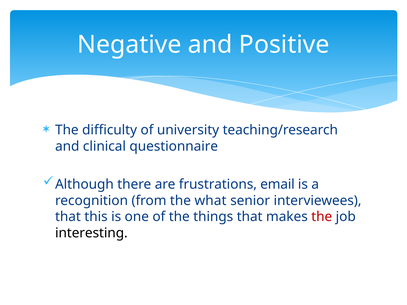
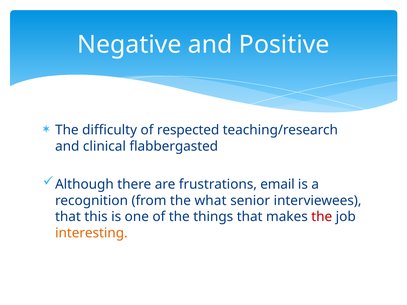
university: university -> respected (188, 130)
questionnaire: questionnaire -> flabbergasted (174, 146)
interesting colour: black -> orange (91, 233)
